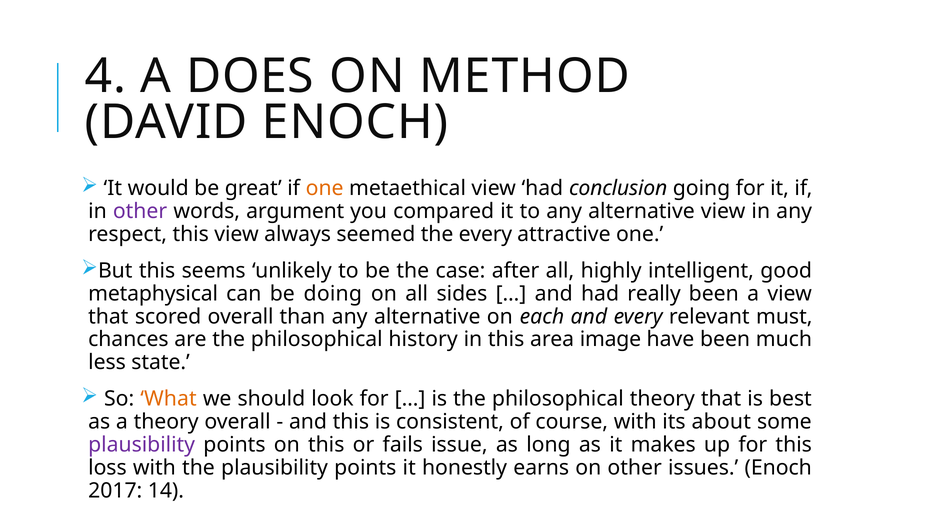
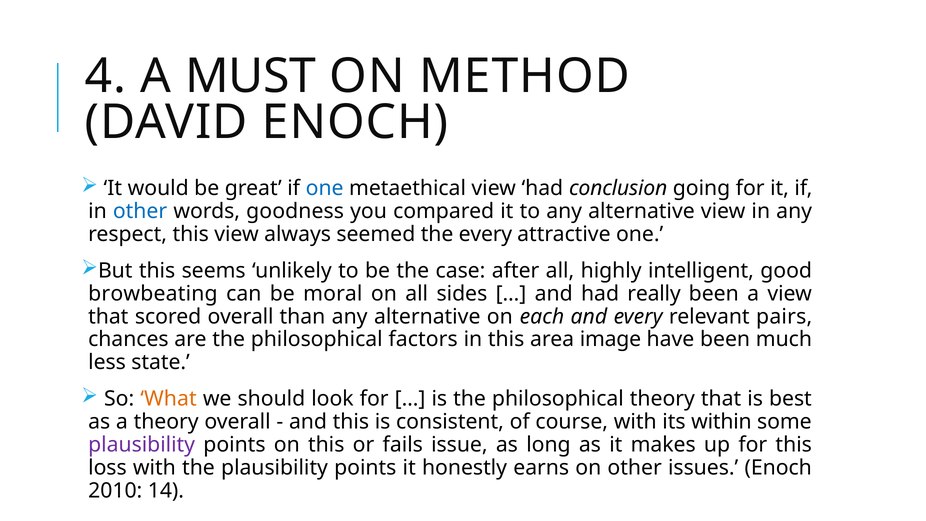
DOES: DOES -> MUST (251, 76)
one colour: orange -> blue (325, 188)
other colour: purple -> blue (140, 211)
argument: argument -> goodness (295, 211)
metaphysical: metaphysical -> browbeating (153, 294)
doing: doing -> moral (333, 294)
must: must -> pairs (784, 316)
history: history -> factors (423, 339)
about: about -> within (721, 422)
2017: 2017 -> 2010 (115, 490)
